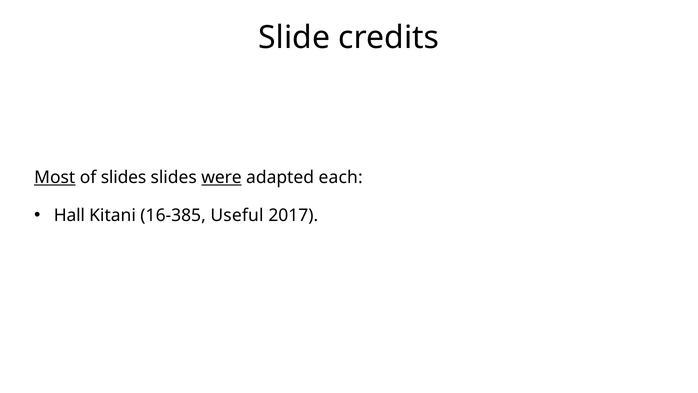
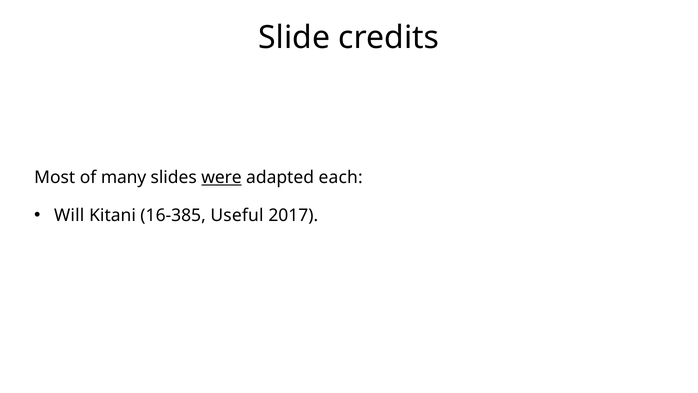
Most underline: present -> none (55, 177)
of slides: slides -> many (124, 177)
Hall: Hall -> Will (69, 215)
